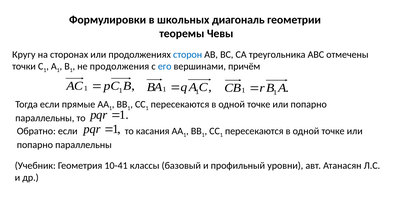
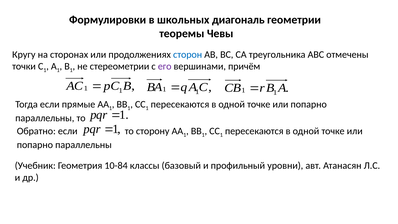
продолжения: продолжения -> стереометрии (120, 66)
его colour: blue -> purple (165, 66)
касания: касания -> сторону (153, 131)
10-41: 10-41 -> 10-84 (116, 166)
